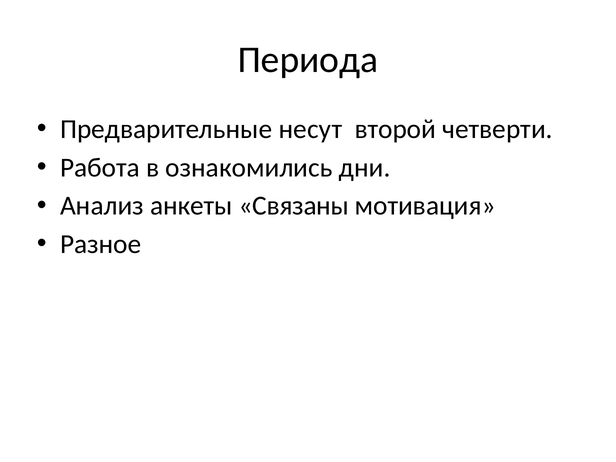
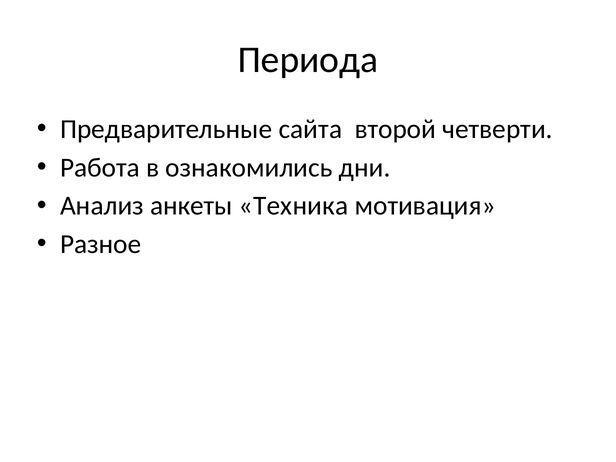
несут: несут -> сайта (310, 129)
Связаны: Связаны -> Техника (294, 206)
